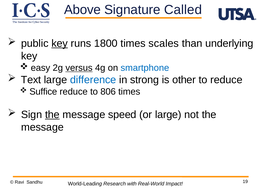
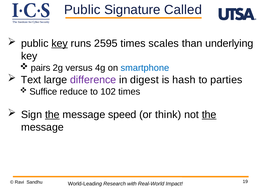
Above: Above -> Public (82, 10)
1800: 1800 -> 2595 (106, 43)
easy: easy -> pairs (41, 68)
versus underline: present -> none (79, 68)
difference colour: blue -> purple (93, 80)
strong: strong -> digest (144, 80)
other: other -> hash (184, 80)
to reduce: reduce -> parties (226, 80)
806: 806 -> 102 (108, 91)
or large: large -> think (168, 114)
the underline: none -> present (209, 114)
